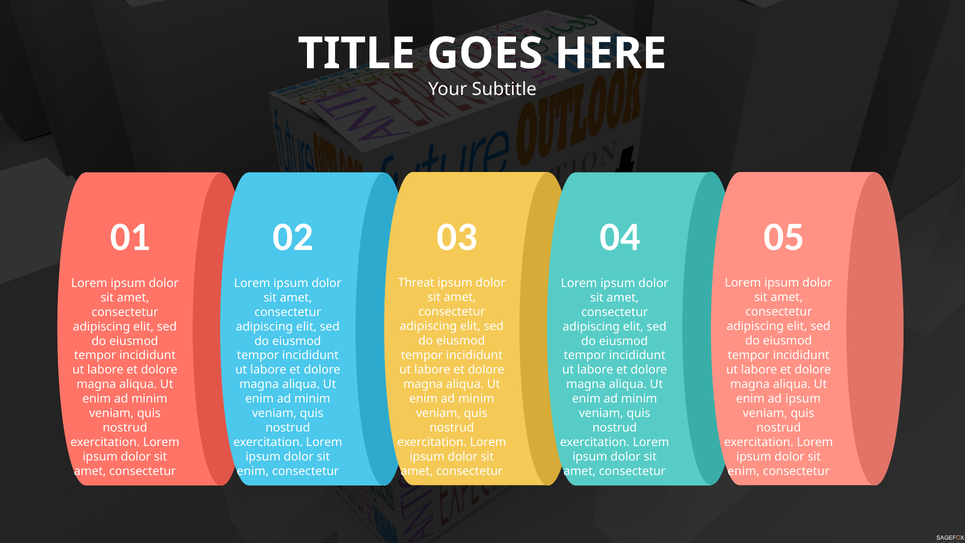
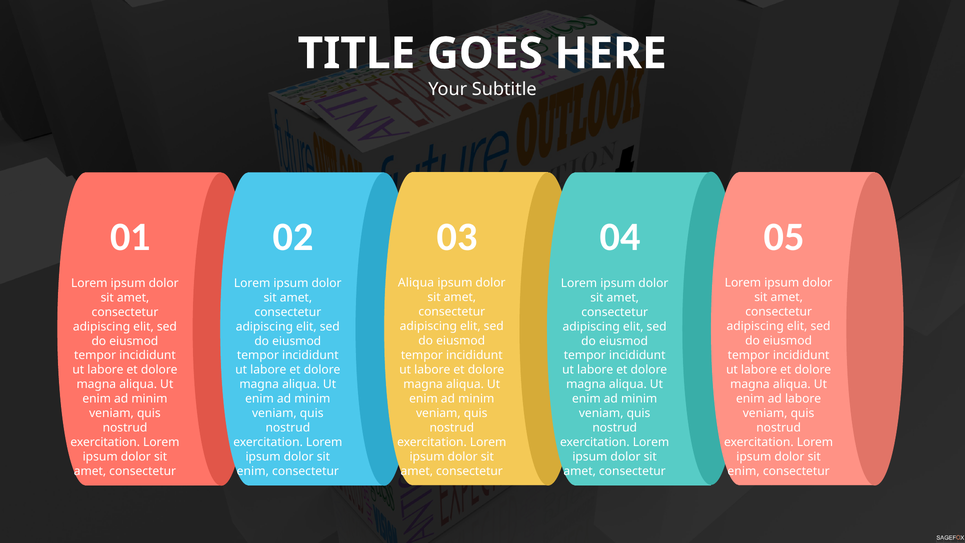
Threat: Threat -> Aliqua (416, 283)
ad ipsum: ipsum -> labore (803, 399)
